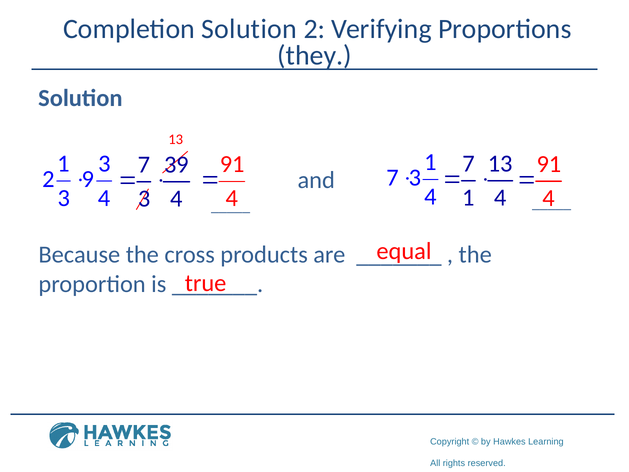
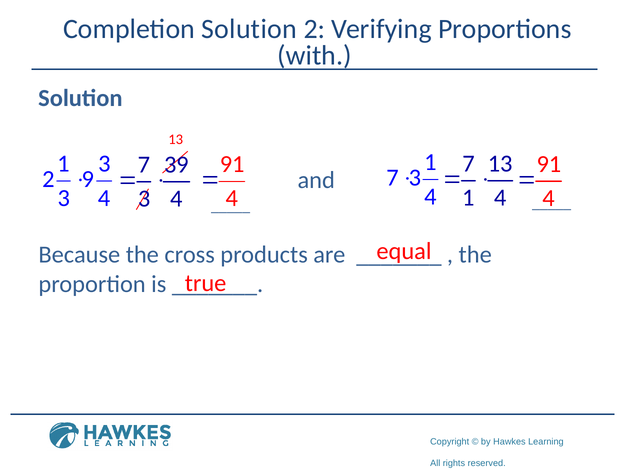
they: they -> with (314, 55)
